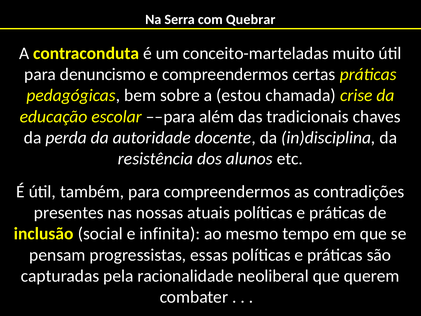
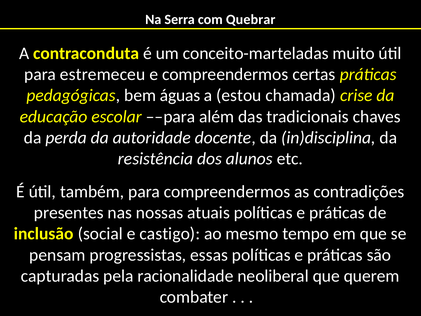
denuncismo: denuncismo -> estremeceu (103, 74)
sobre: sobre -> águas (180, 95)
infinita: infinita -> castigo (170, 234)
